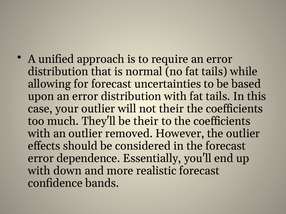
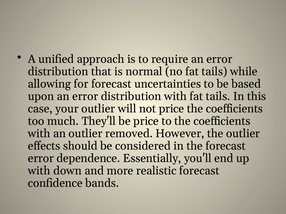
not their: their -> price (171, 109)
be their: their -> price (146, 121)
